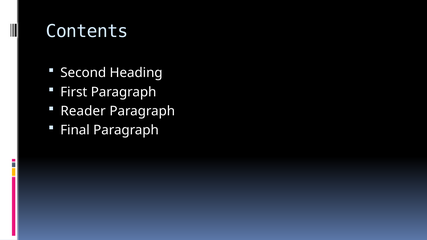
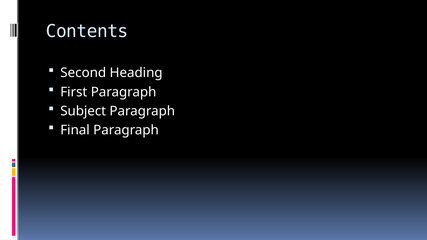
Reader: Reader -> Subject (83, 111)
